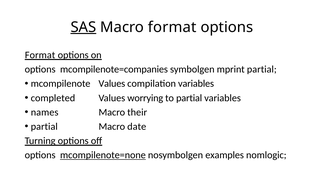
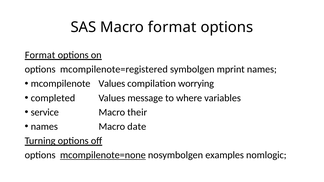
SAS underline: present -> none (83, 27)
mcompilenote=companies: mcompilenote=companies -> mcompilenote=registered (114, 69)
mprint partial: partial -> names (262, 69)
compilation variables: variables -> worrying (196, 84)
worrying: worrying -> message (145, 98)
to partial: partial -> where (189, 98)
names: names -> service (45, 112)
partial: partial -> names (44, 127)
